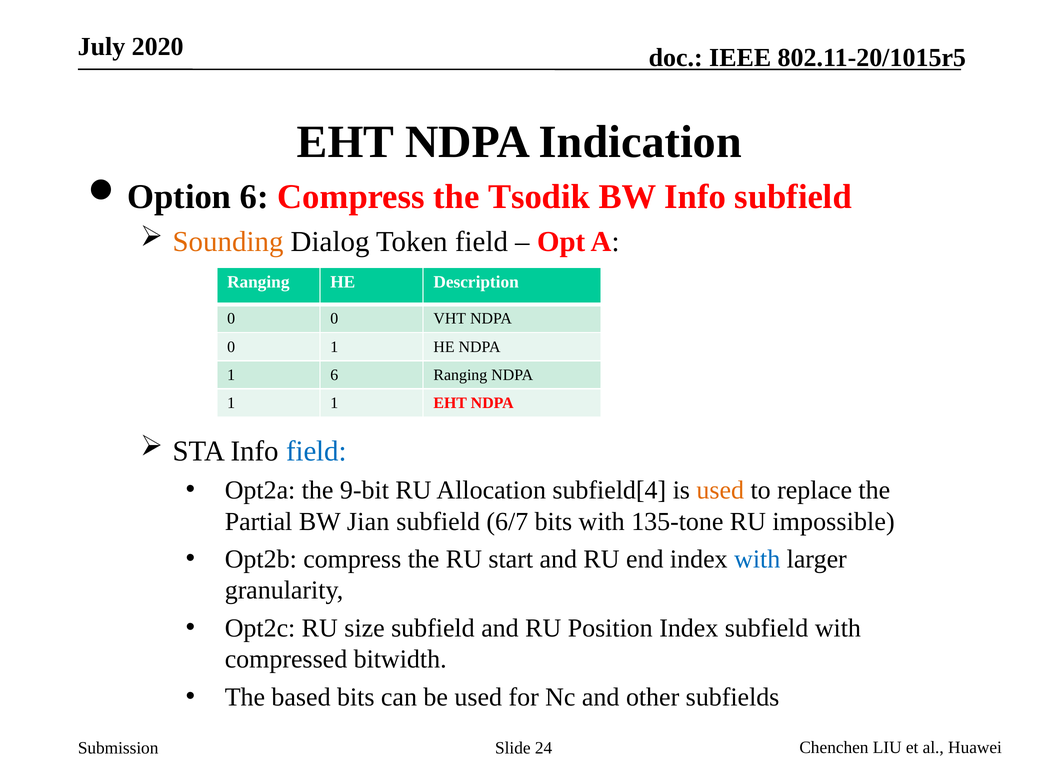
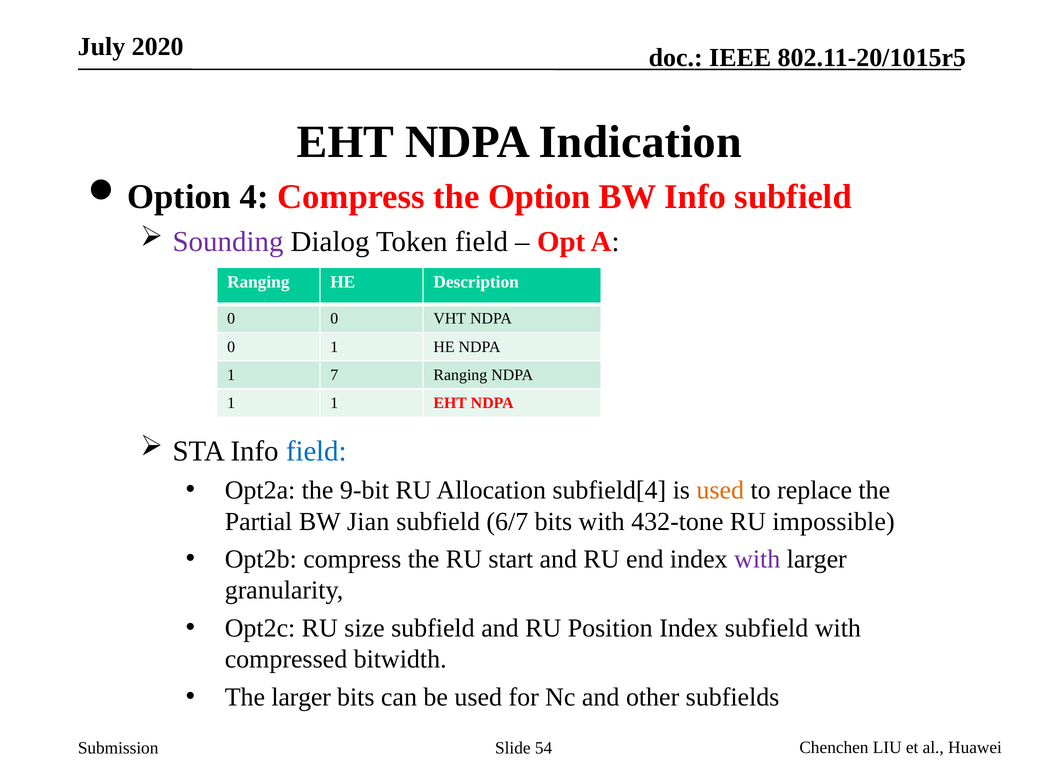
6: 6 -> 4 (254, 196)
Tsodik: Tsodik -> Option (539, 196)
Sounding colour: orange -> purple (228, 241)
1 6: 6 -> 7 (334, 375)
135-tone: 135-tone -> 432-tone (677, 521)
with colour: blue -> purple (757, 559)
The based: based -> larger (301, 696)
24: 24 -> 54 (544, 747)
